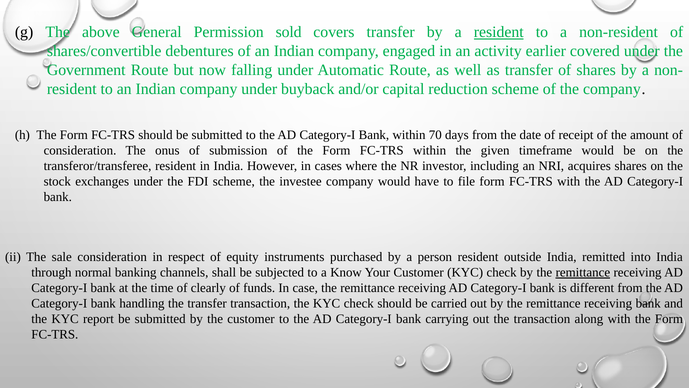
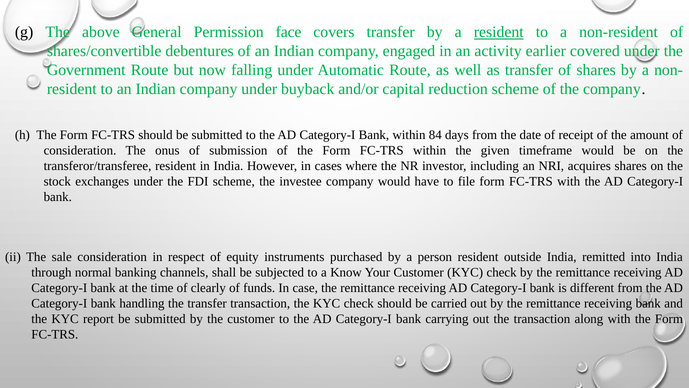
sold: sold -> face (289, 32)
70: 70 -> 84 (435, 135)
remittance underline: present -> none (583, 272)
